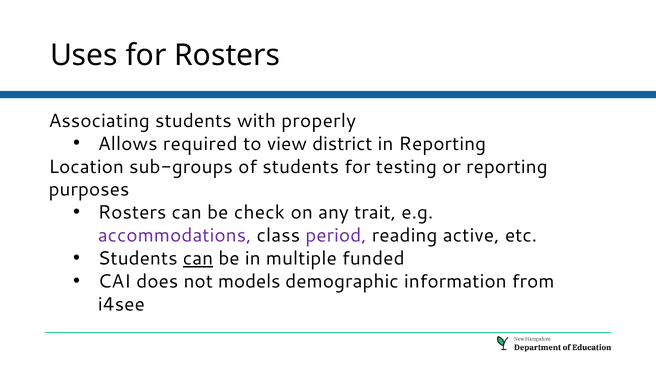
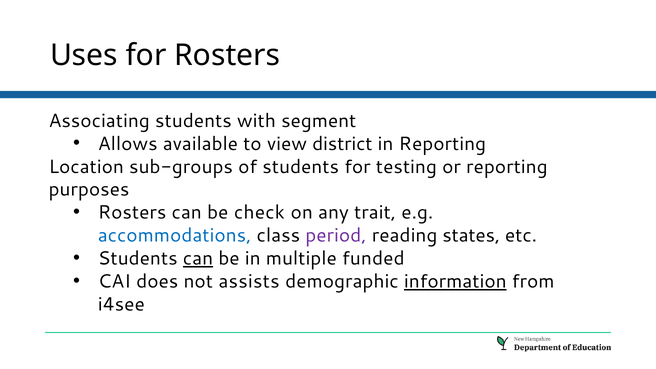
properly: properly -> segment (319, 121)
required: required -> available (200, 144)
accommodations colour: purple -> blue (175, 236)
active: active -> states (471, 236)
models: models -> assists (249, 282)
information underline: none -> present (455, 282)
